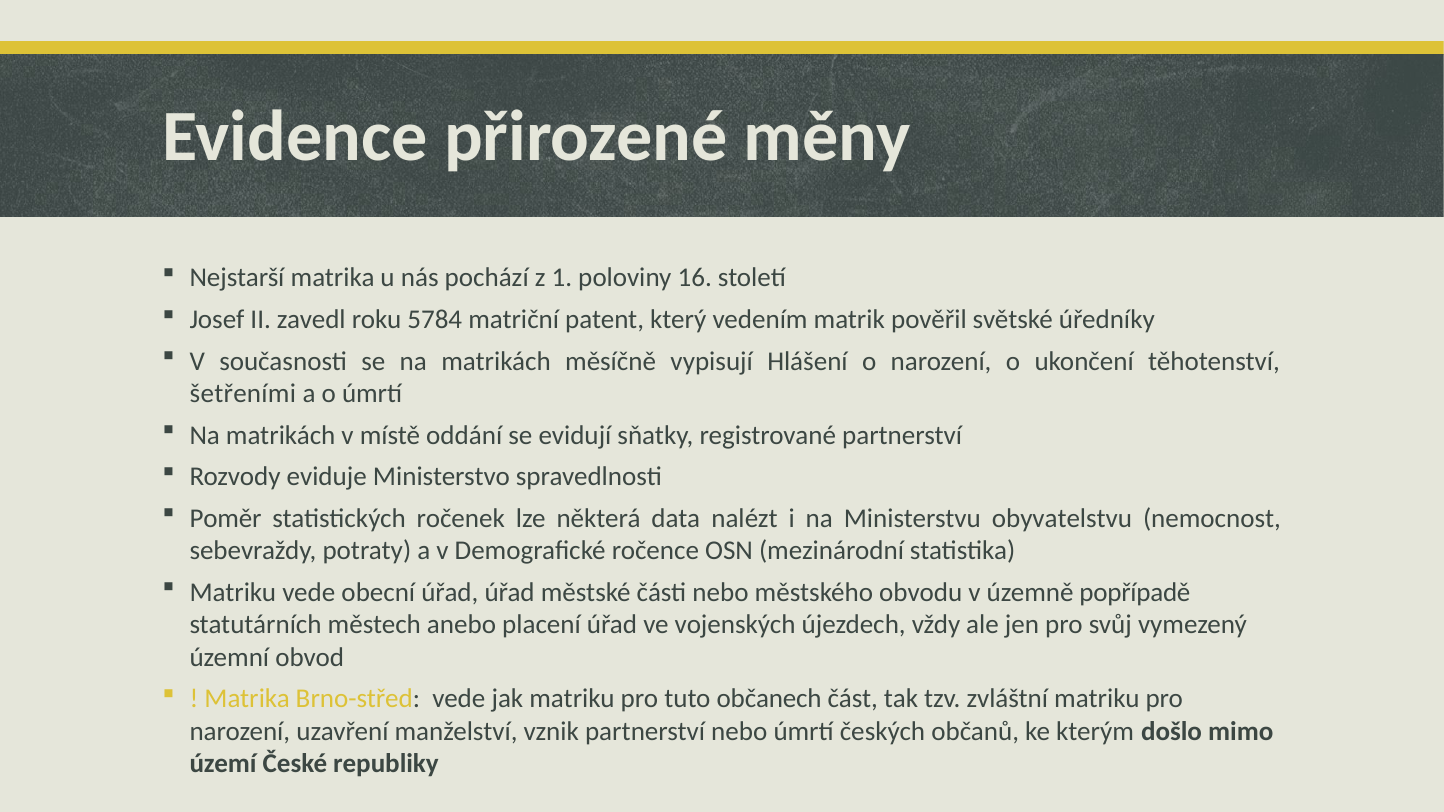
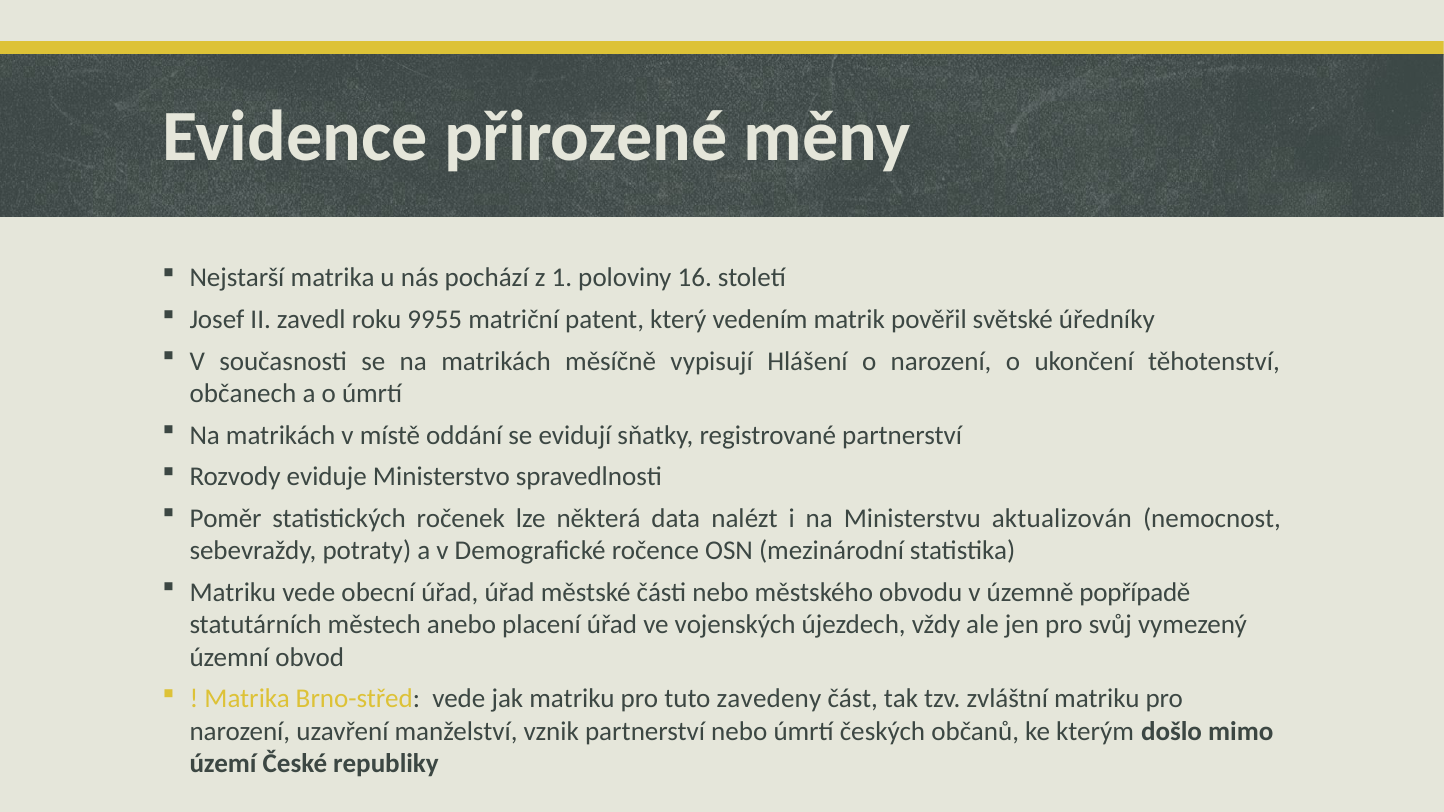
5784: 5784 -> 9955 (435, 320)
šetřeními: šetřeními -> občanech (243, 394)
obyvatelstvu: obyvatelstvu -> aktualizován (1062, 518)
občanech: občanech -> zavedeny (769, 699)
